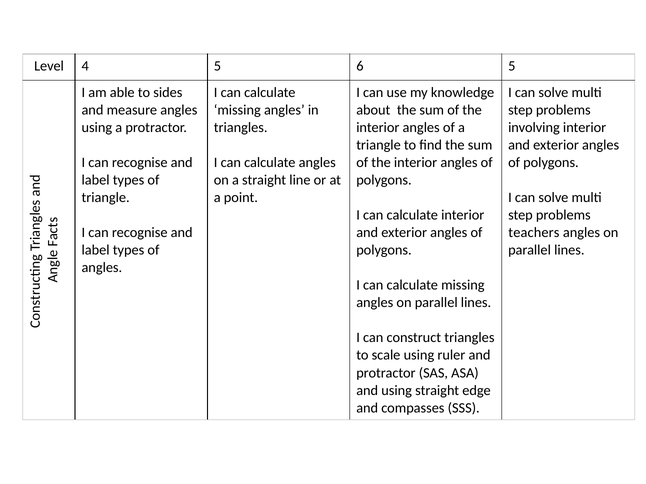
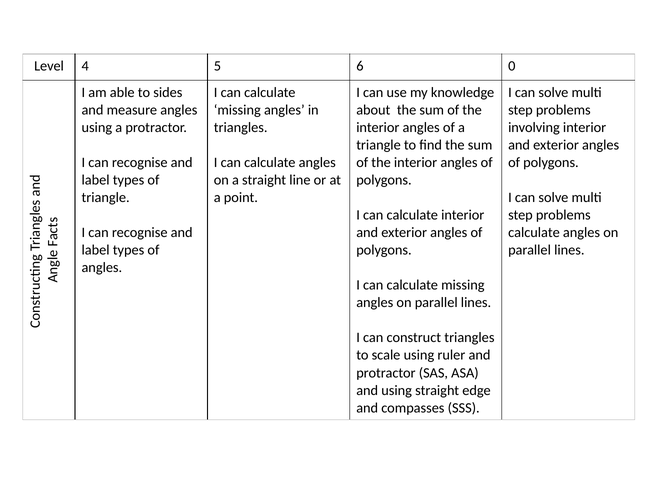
6 5: 5 -> 0 (512, 66)
teachers: teachers -> calculate (534, 233)
